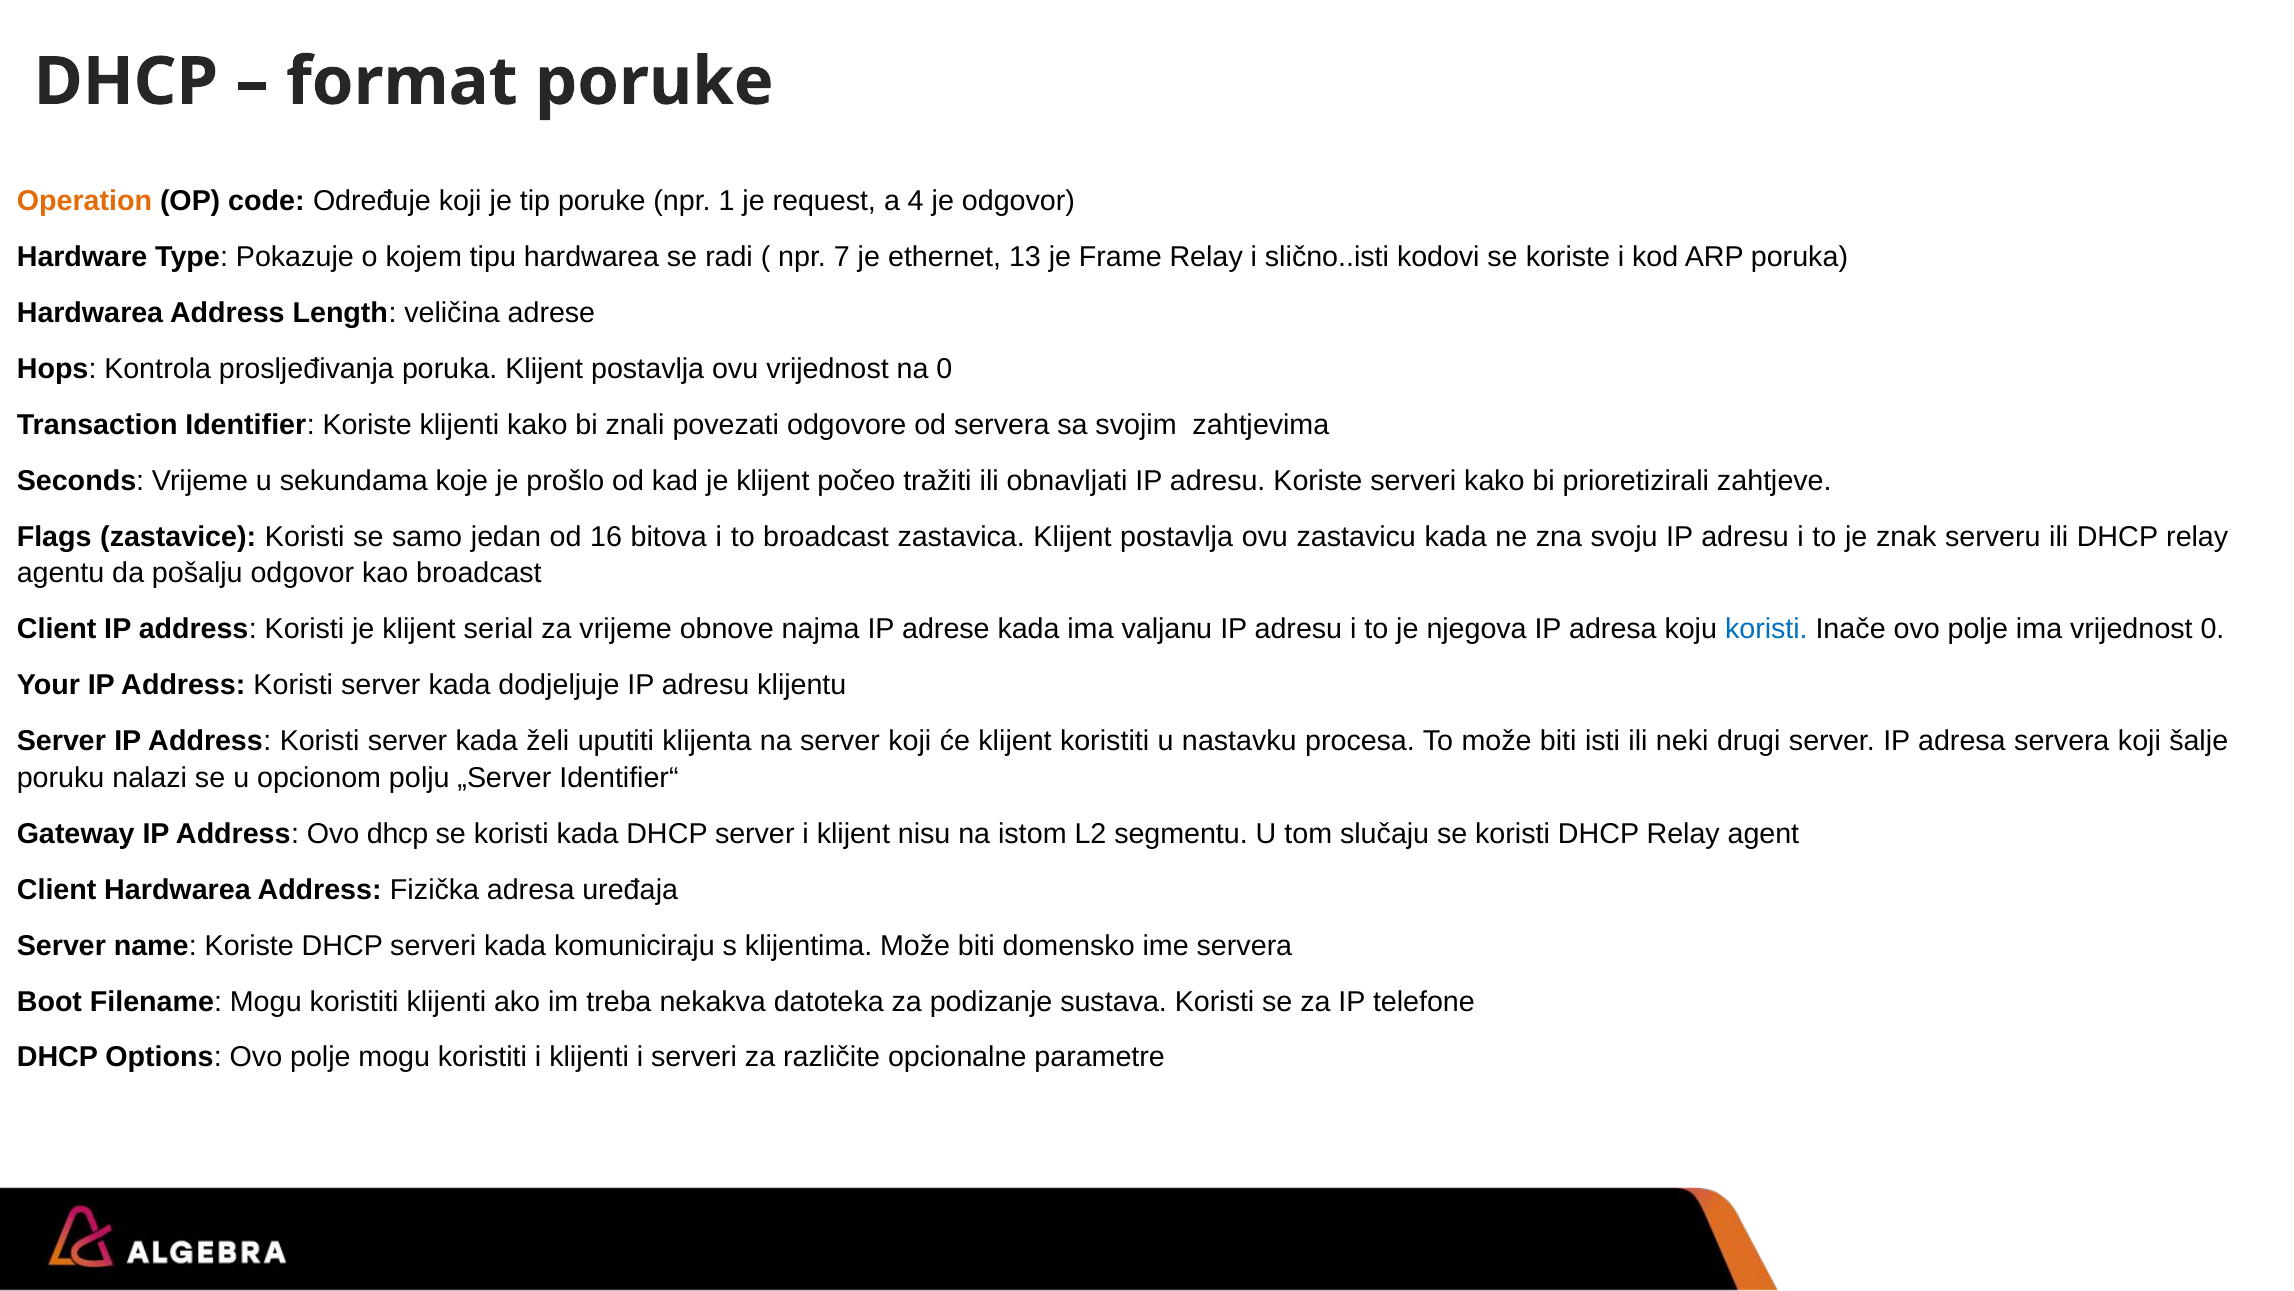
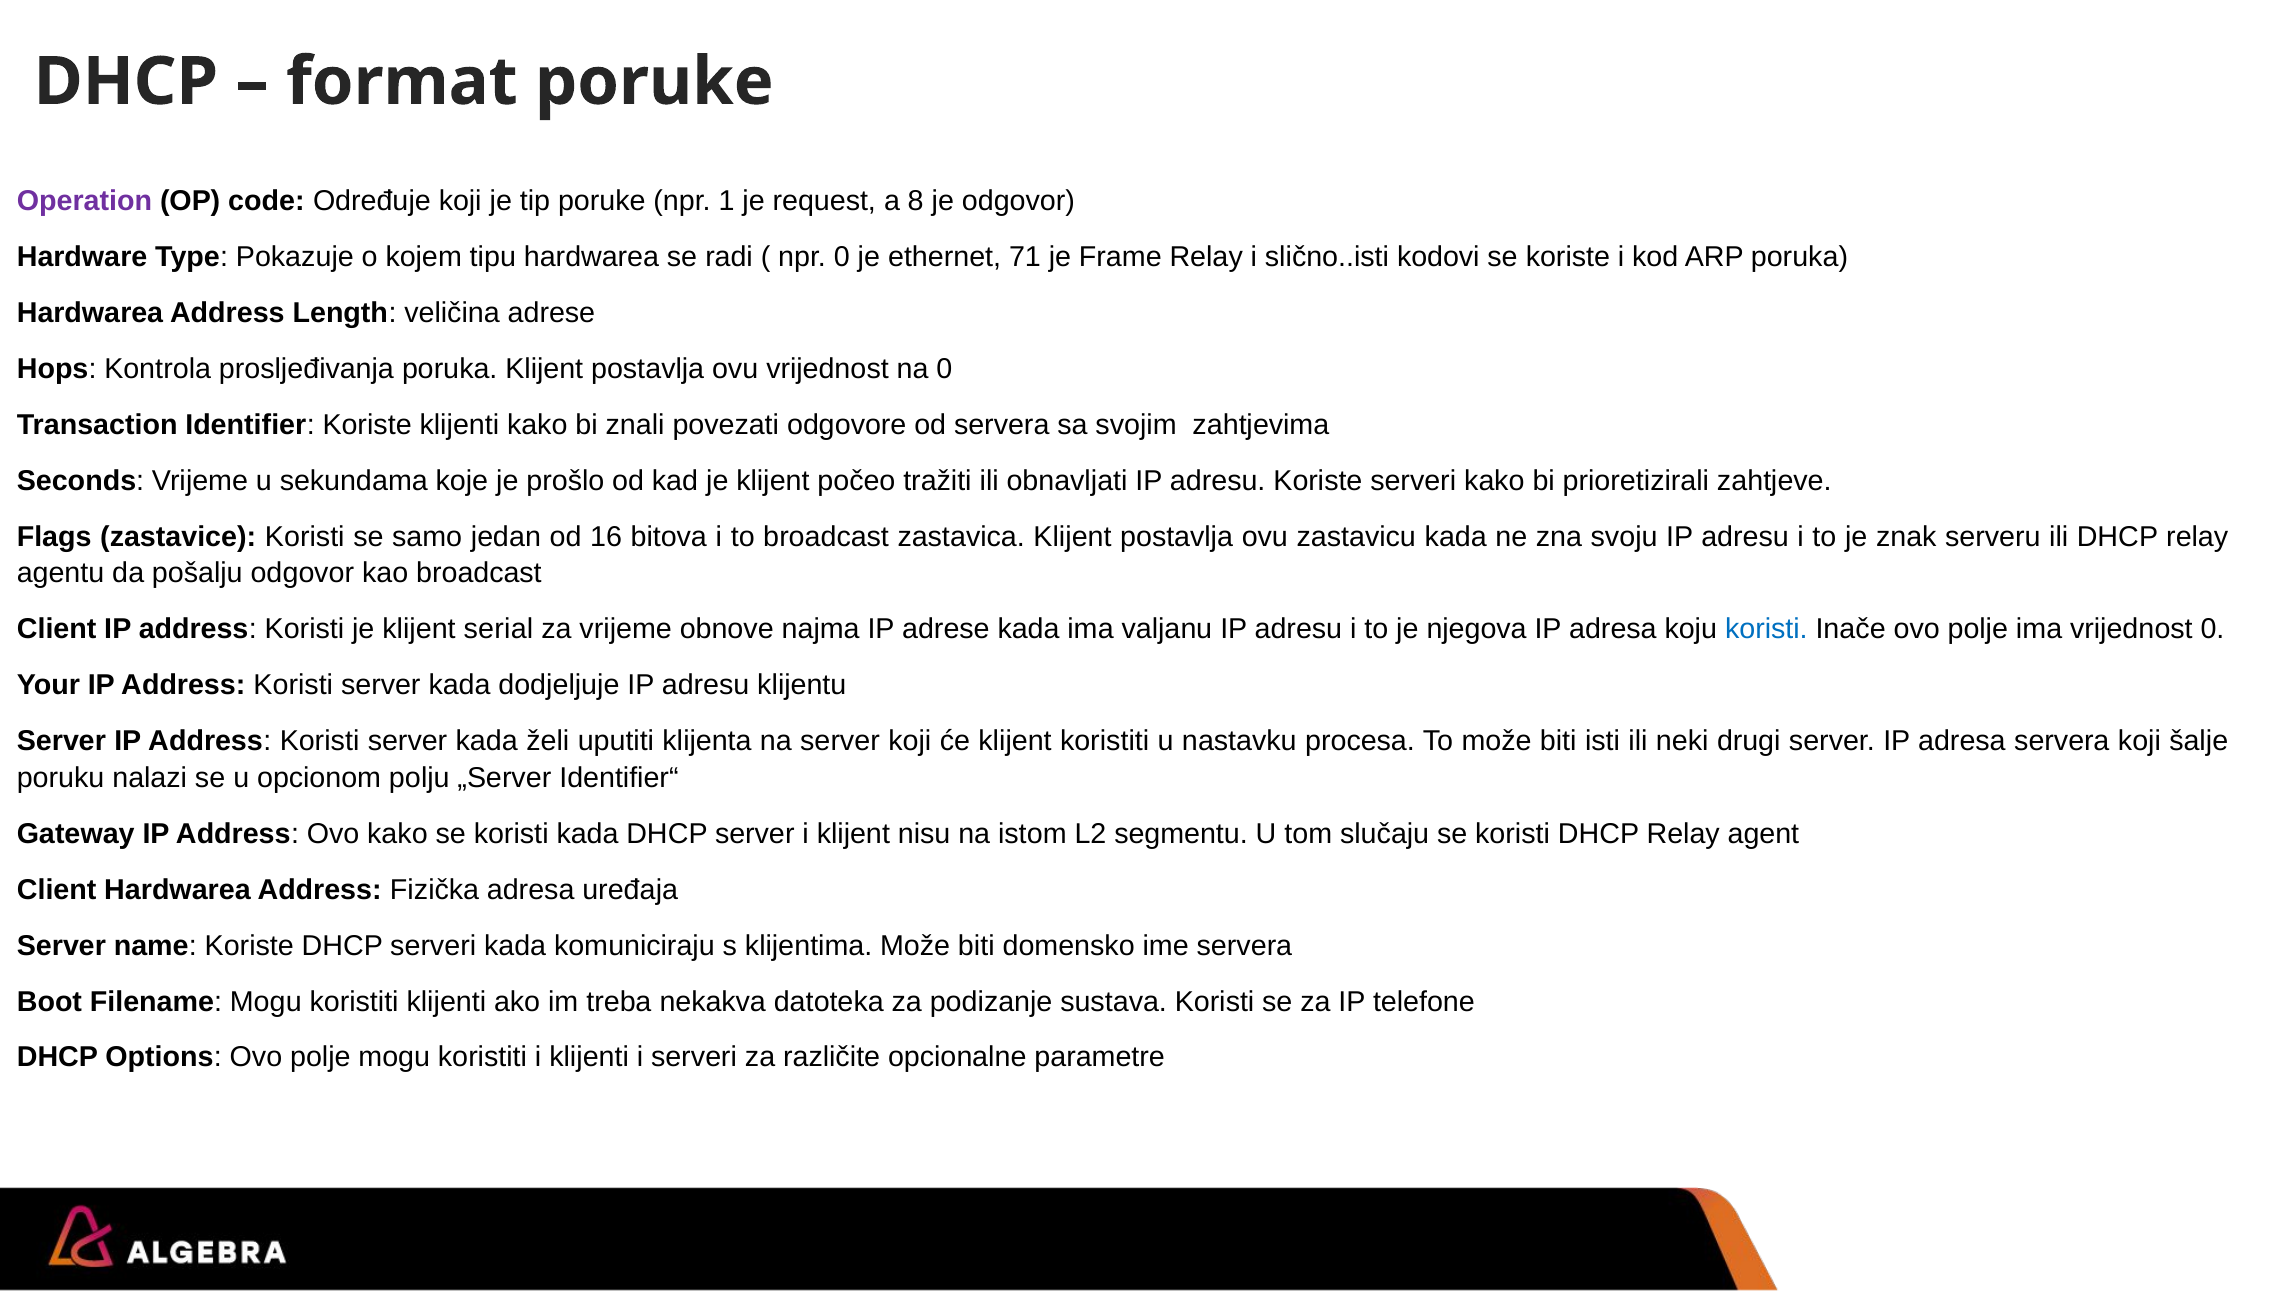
Operation colour: orange -> purple (85, 201)
4: 4 -> 8 (916, 201)
npr 7: 7 -> 0 (842, 257)
13: 13 -> 71 (1025, 257)
Ovo dhcp: dhcp -> kako (397, 833)
